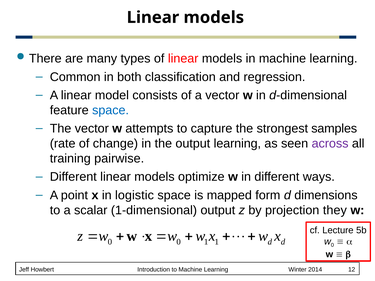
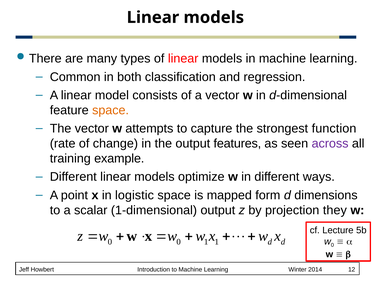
space colour: blue -> orange (111, 110)
samples: samples -> function (334, 129)
output learning: learning -> features (237, 144)
pairwise: pairwise -> example (119, 159)
